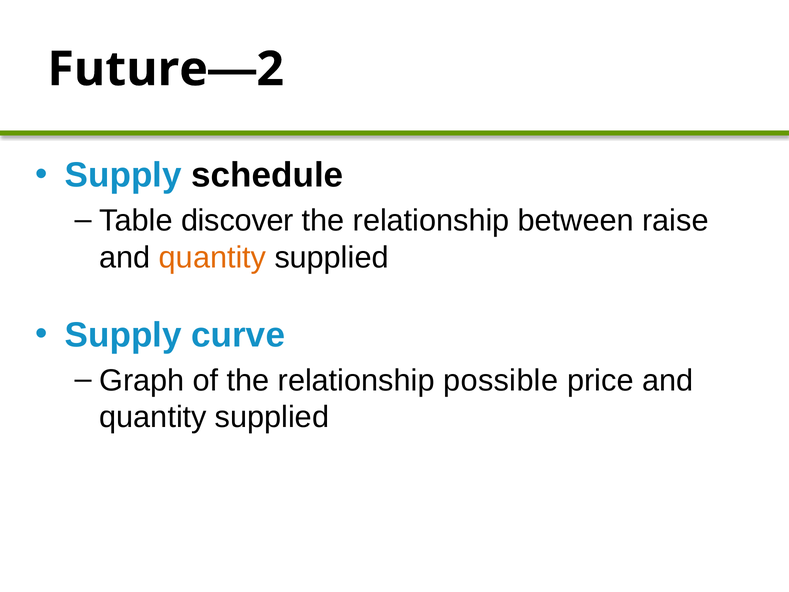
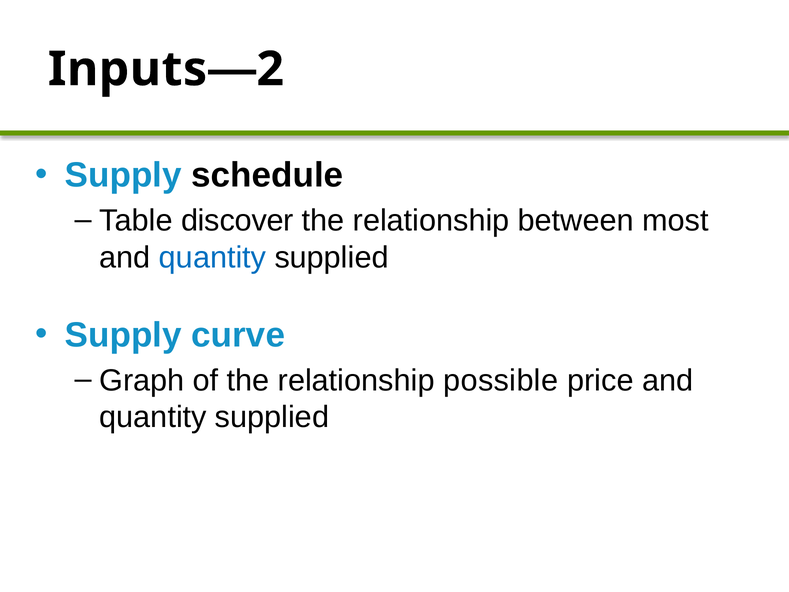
Future: Future -> Inputs (127, 69)
raise: raise -> most (675, 221)
quantity colour: orange -> blue (213, 257)
